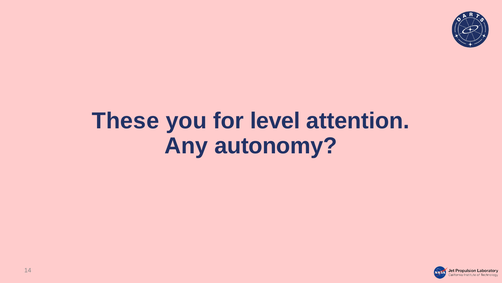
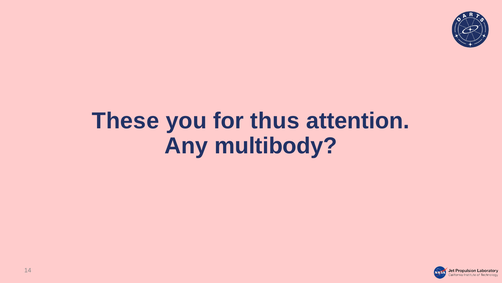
level: level -> thus (275, 121)
autonomy: autonomy -> multibody (276, 145)
